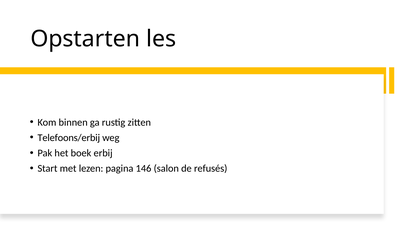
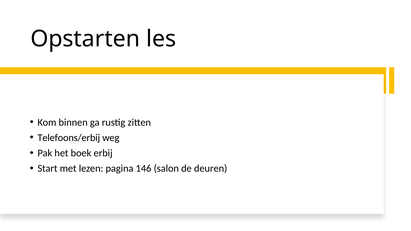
refusés: refusés -> deuren (211, 169)
